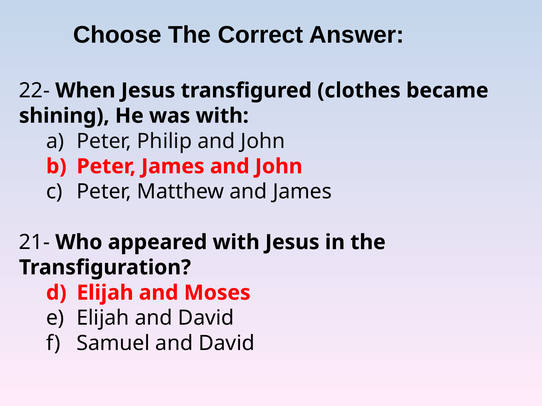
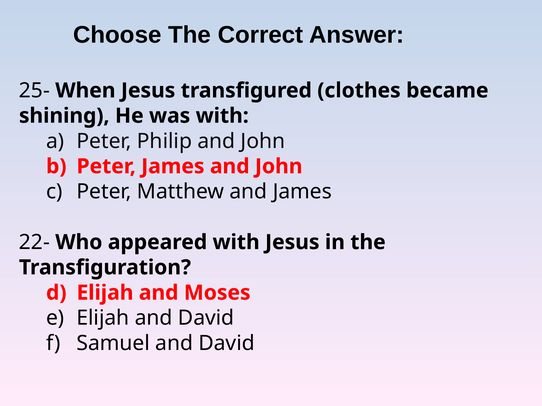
22-: 22- -> 25- (34, 91)
21-: 21- -> 22- (34, 242)
